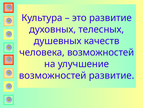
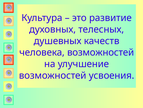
возможностей развитие: развитие -> усвоения (112, 75)
